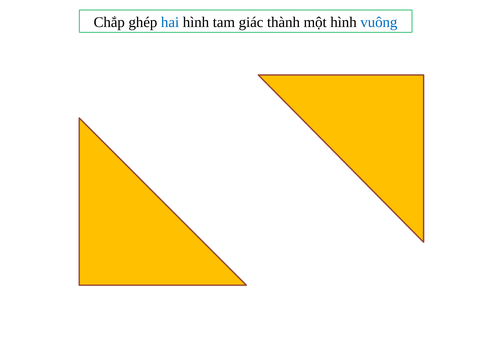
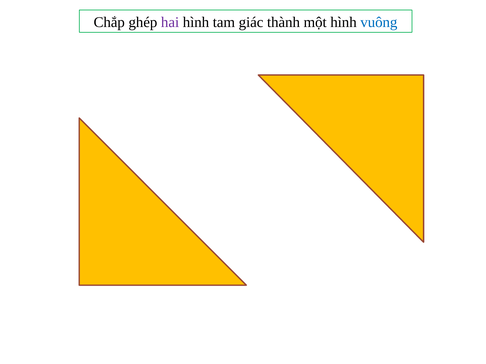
hai colour: blue -> purple (170, 22)
